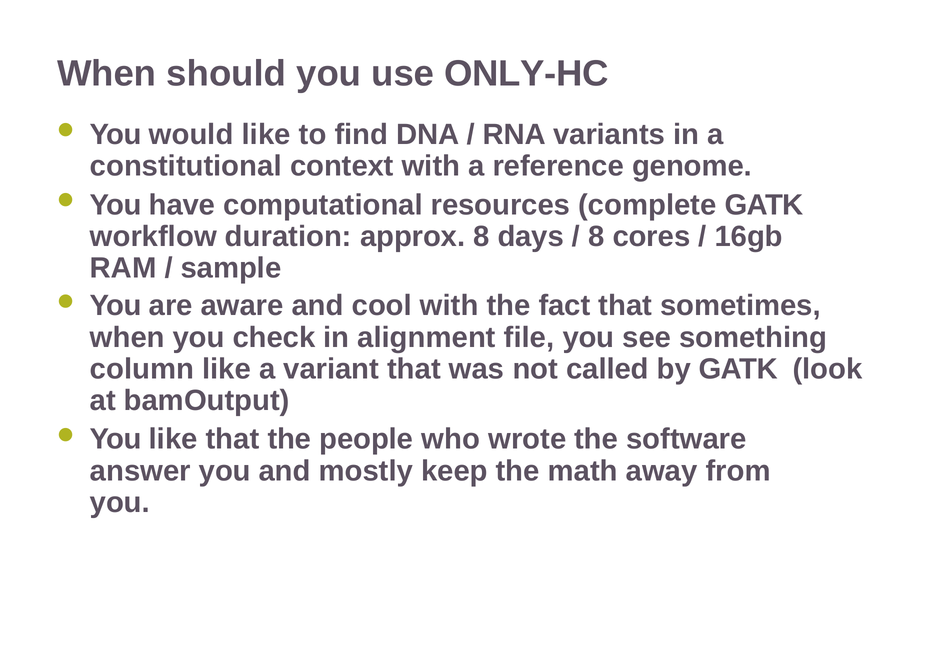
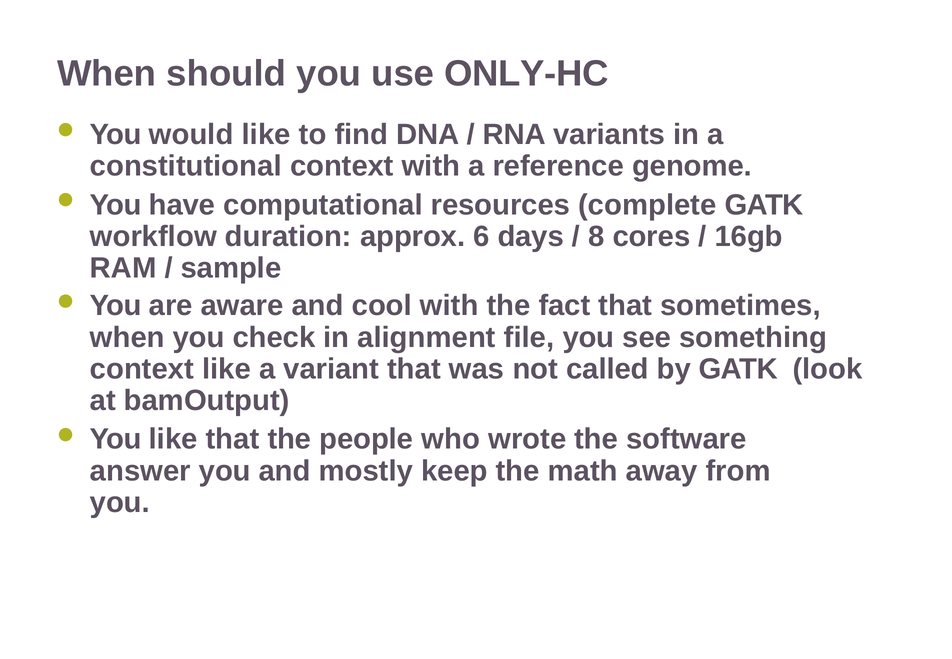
approx 8: 8 -> 6 (481, 236)
column: column -> context (142, 369)
